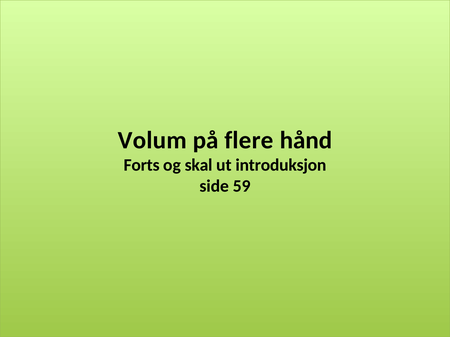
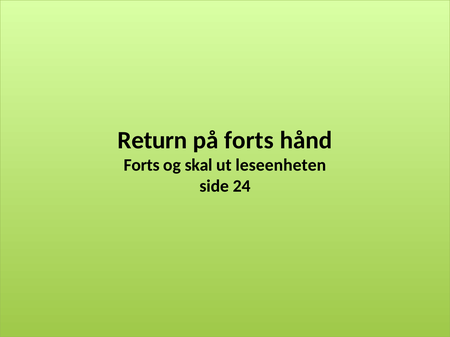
Volum: Volum -> Return (152, 140)
på flere: flere -> forts (249, 140)
introduksjon: introduksjon -> leseenheten (281, 165)
59: 59 -> 24 (242, 186)
